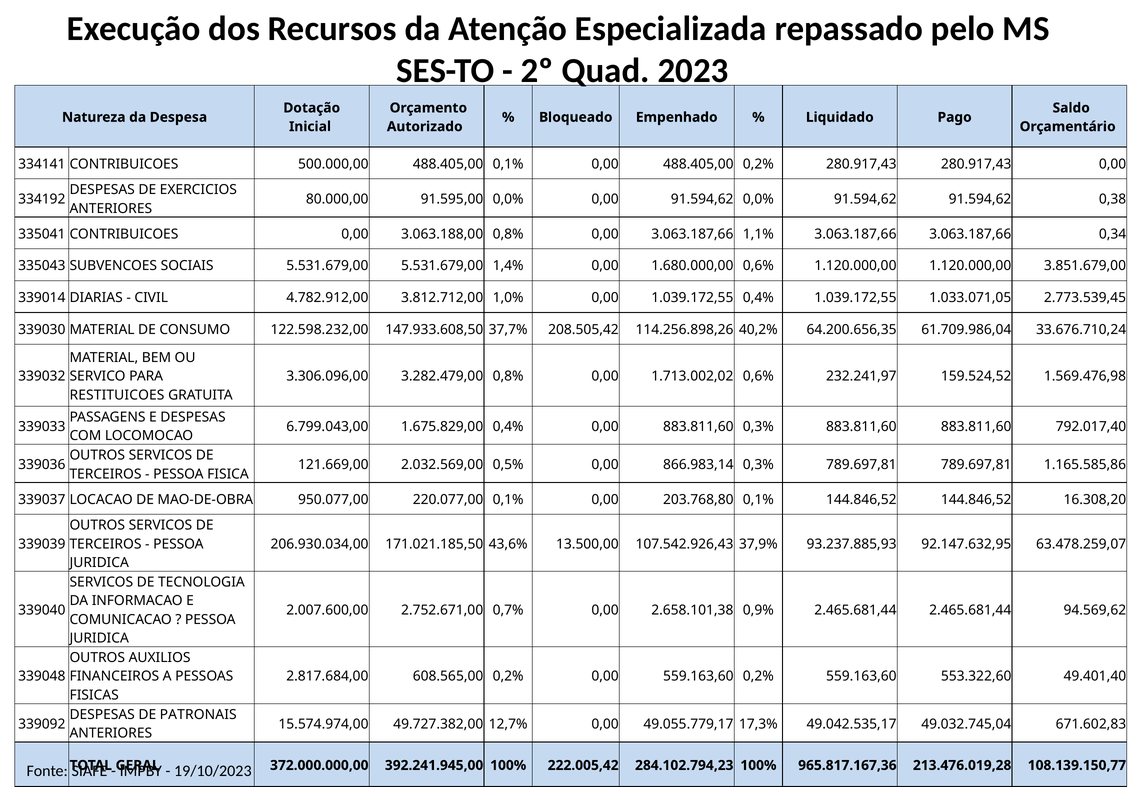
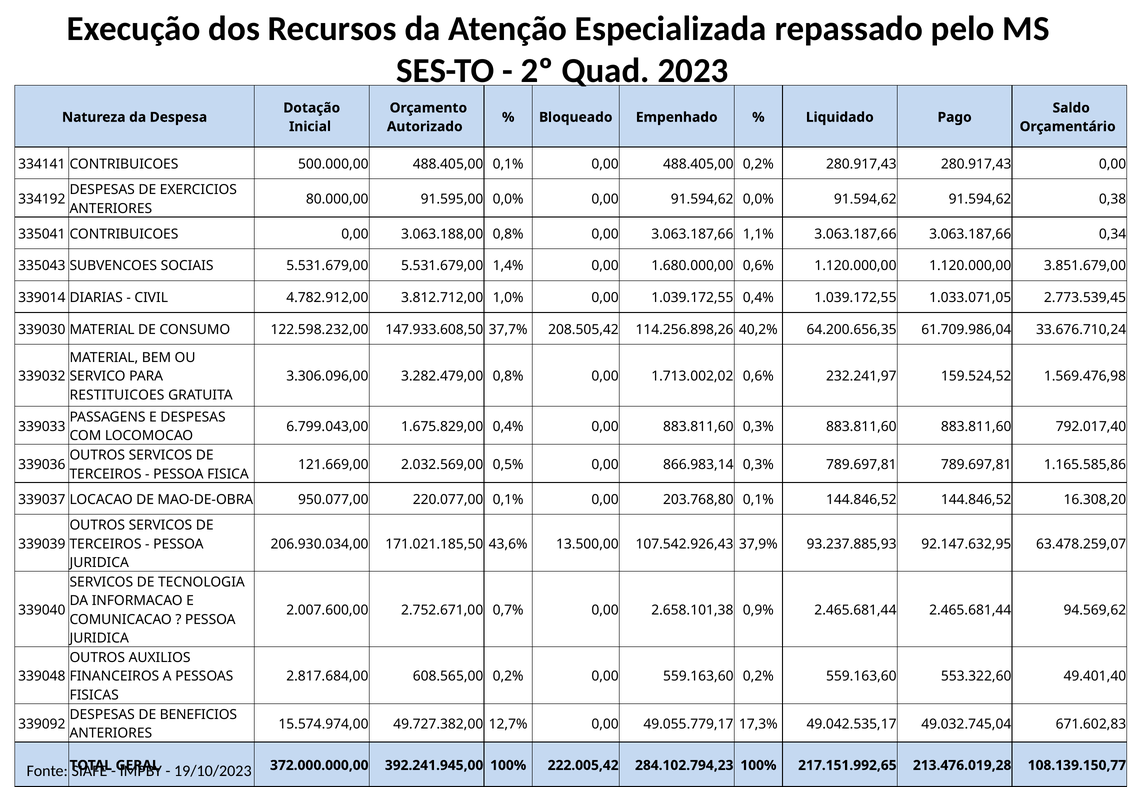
PATRONAIS: PATRONAIS -> BENEFICIOS (198, 715)
965.817.167,36: 965.817.167,36 -> 217.151.992,65 (847, 765)
